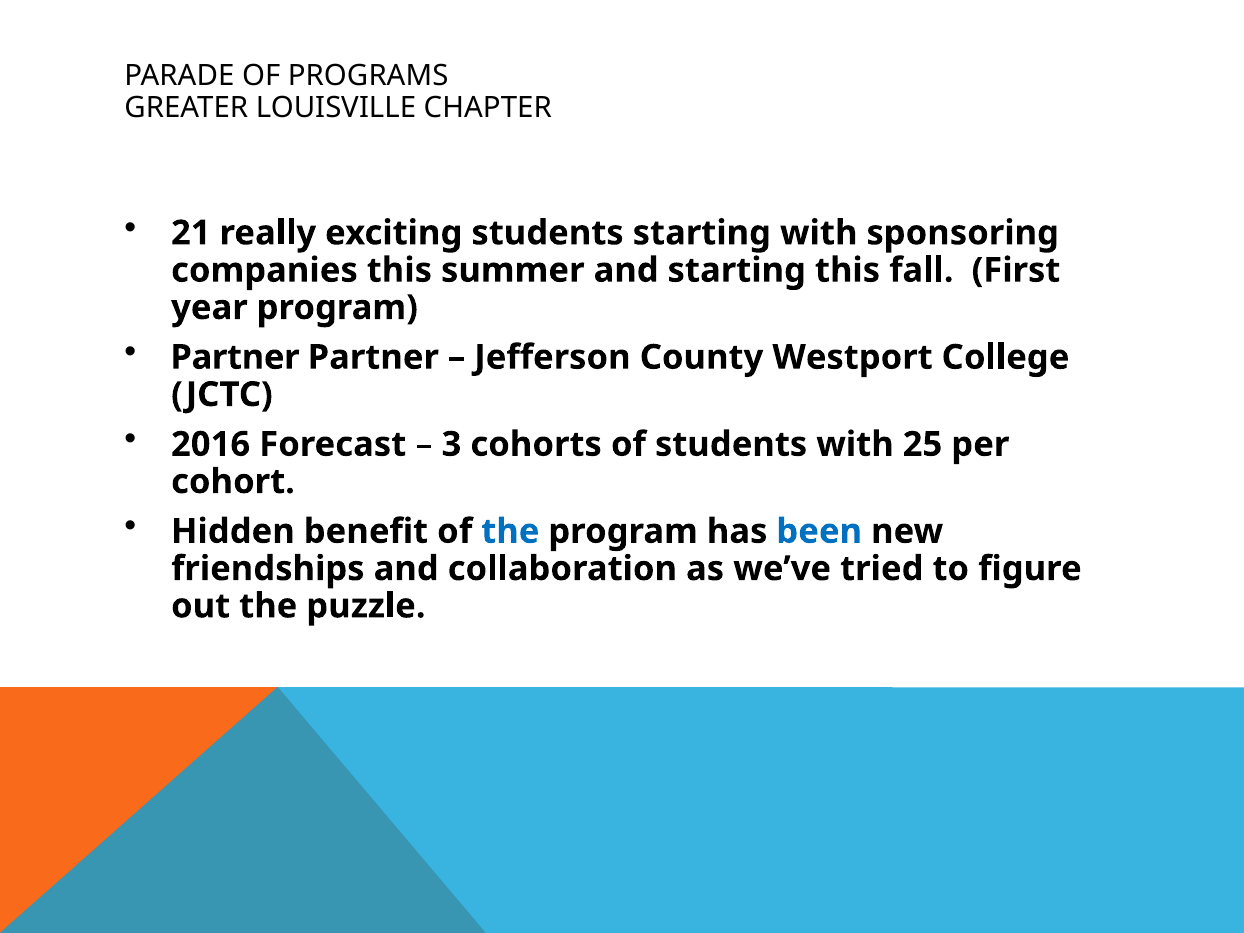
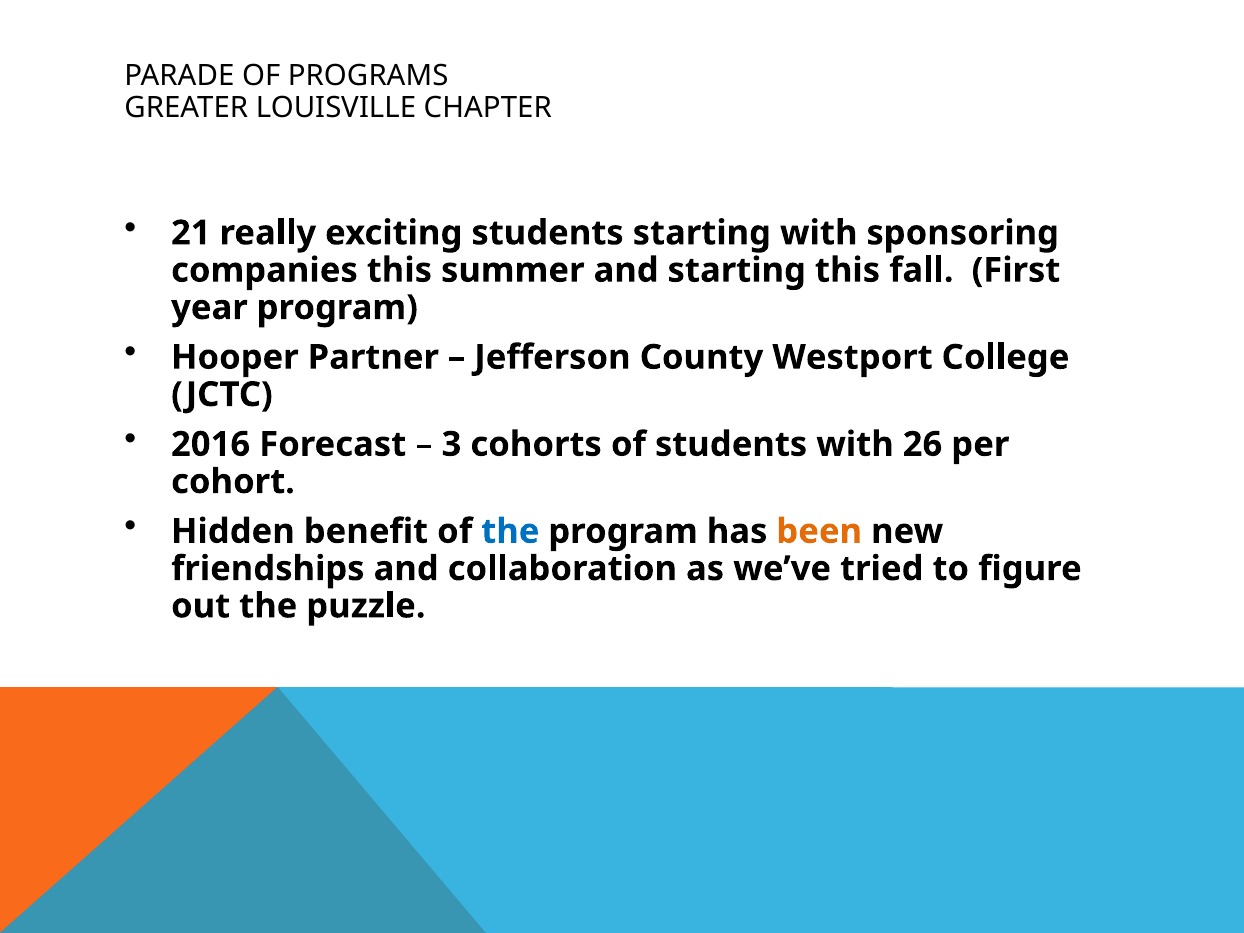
Partner: Partner -> Hooper (235, 357)
25: 25 -> 26 (923, 444)
been colour: blue -> orange (819, 531)
